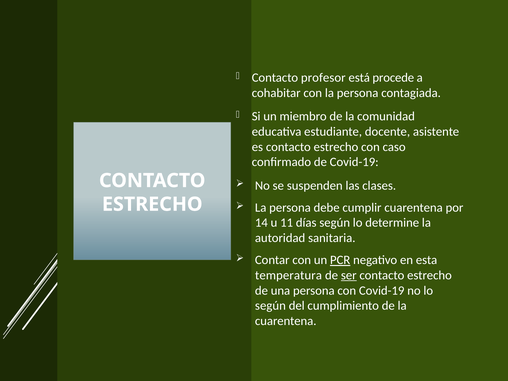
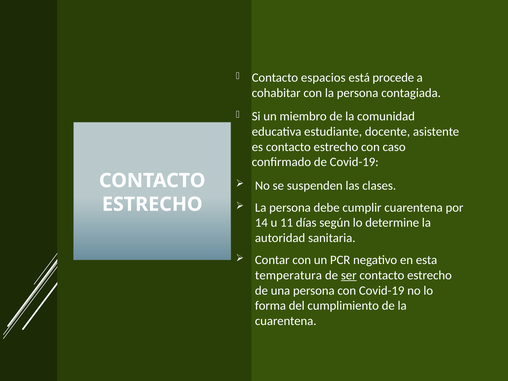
profesor: profesor -> espacios (323, 78)
PCR underline: present -> none (340, 260)
según: según -> forma (270, 306)
